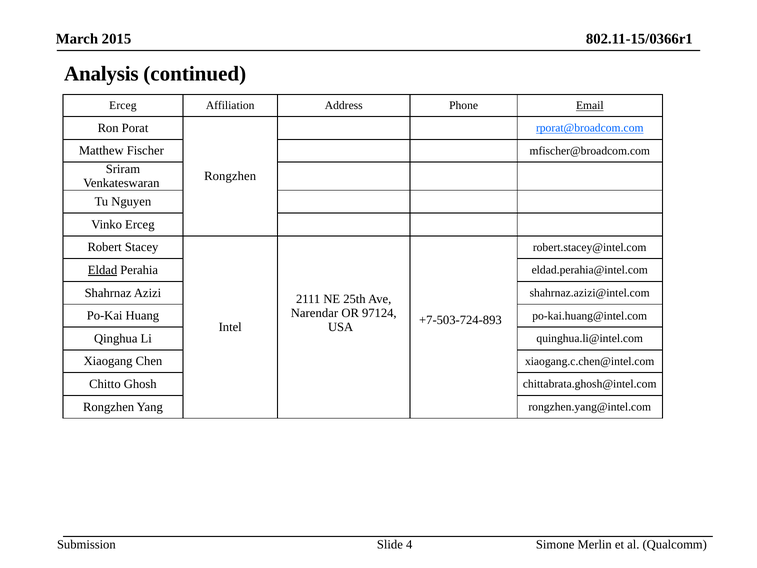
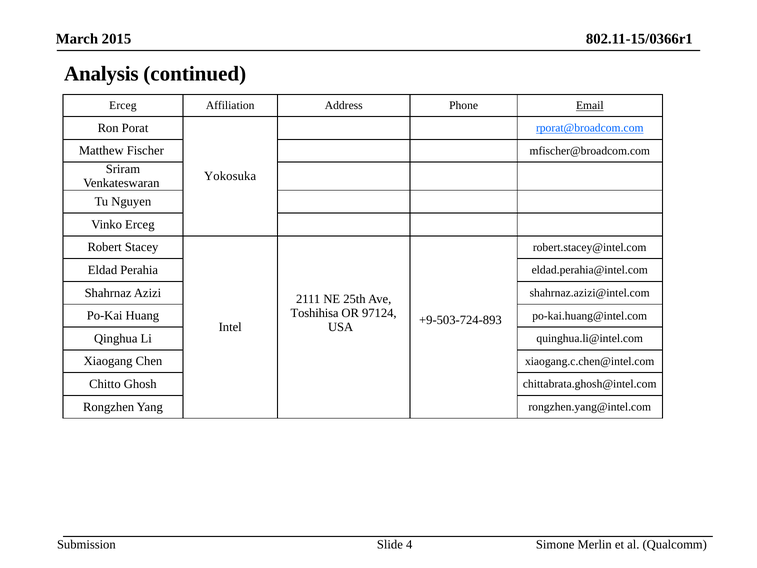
Rongzhen: Rongzhen -> Yokosuka (230, 176)
Eldad underline: present -> none (103, 270)
Narendar: Narendar -> Toshihisa (315, 313)
+7-503-724-893: +7-503-724-893 -> +9-503-724-893 (460, 320)
